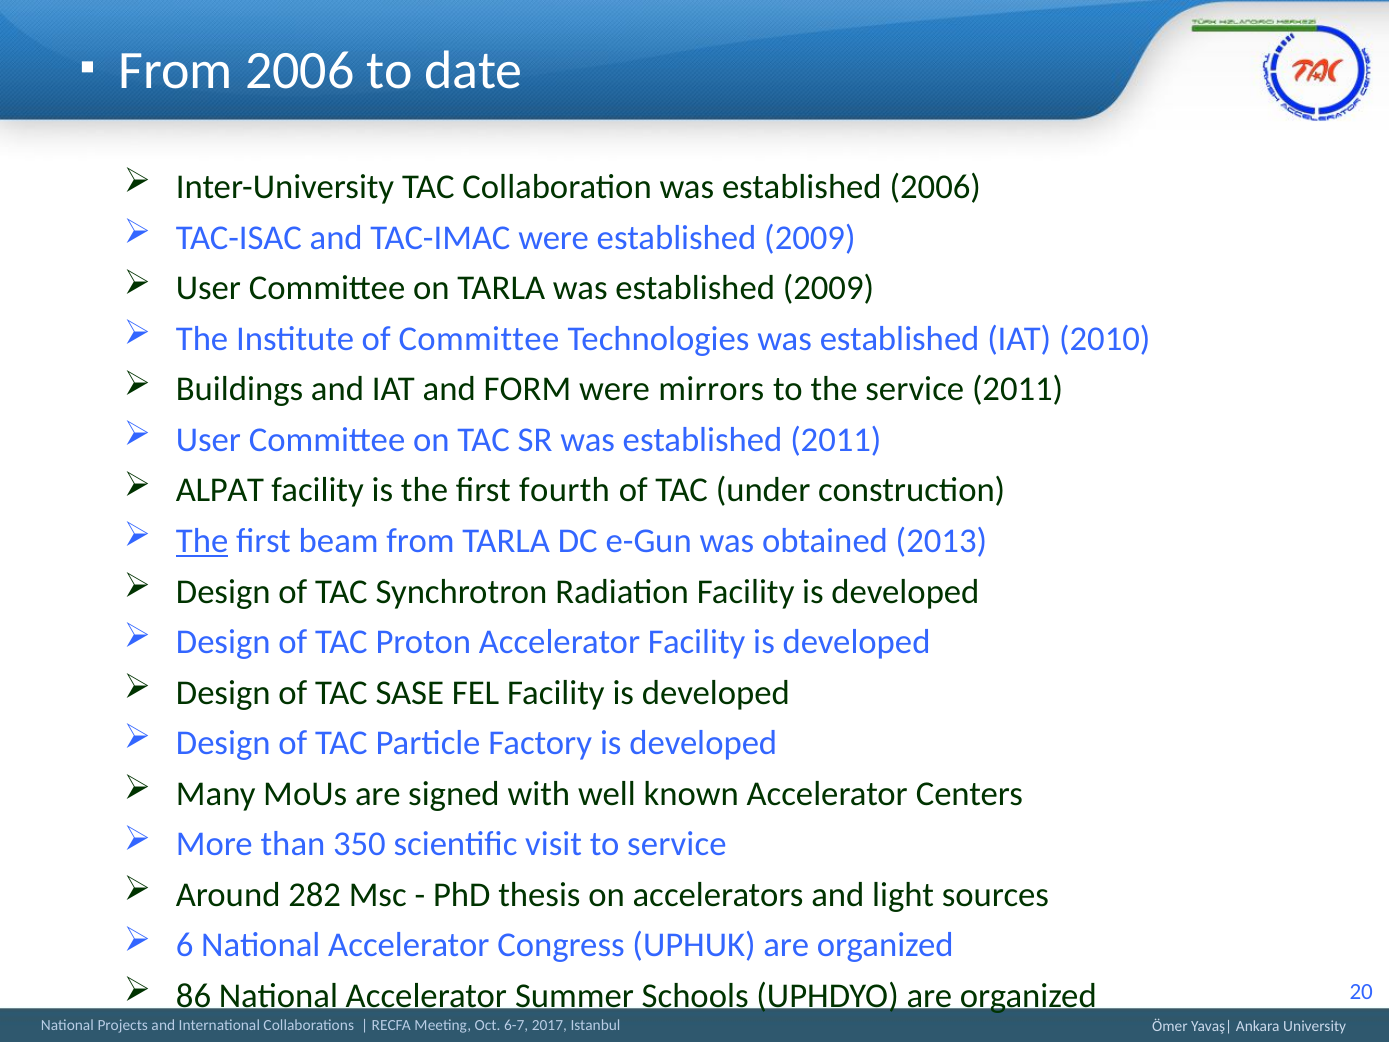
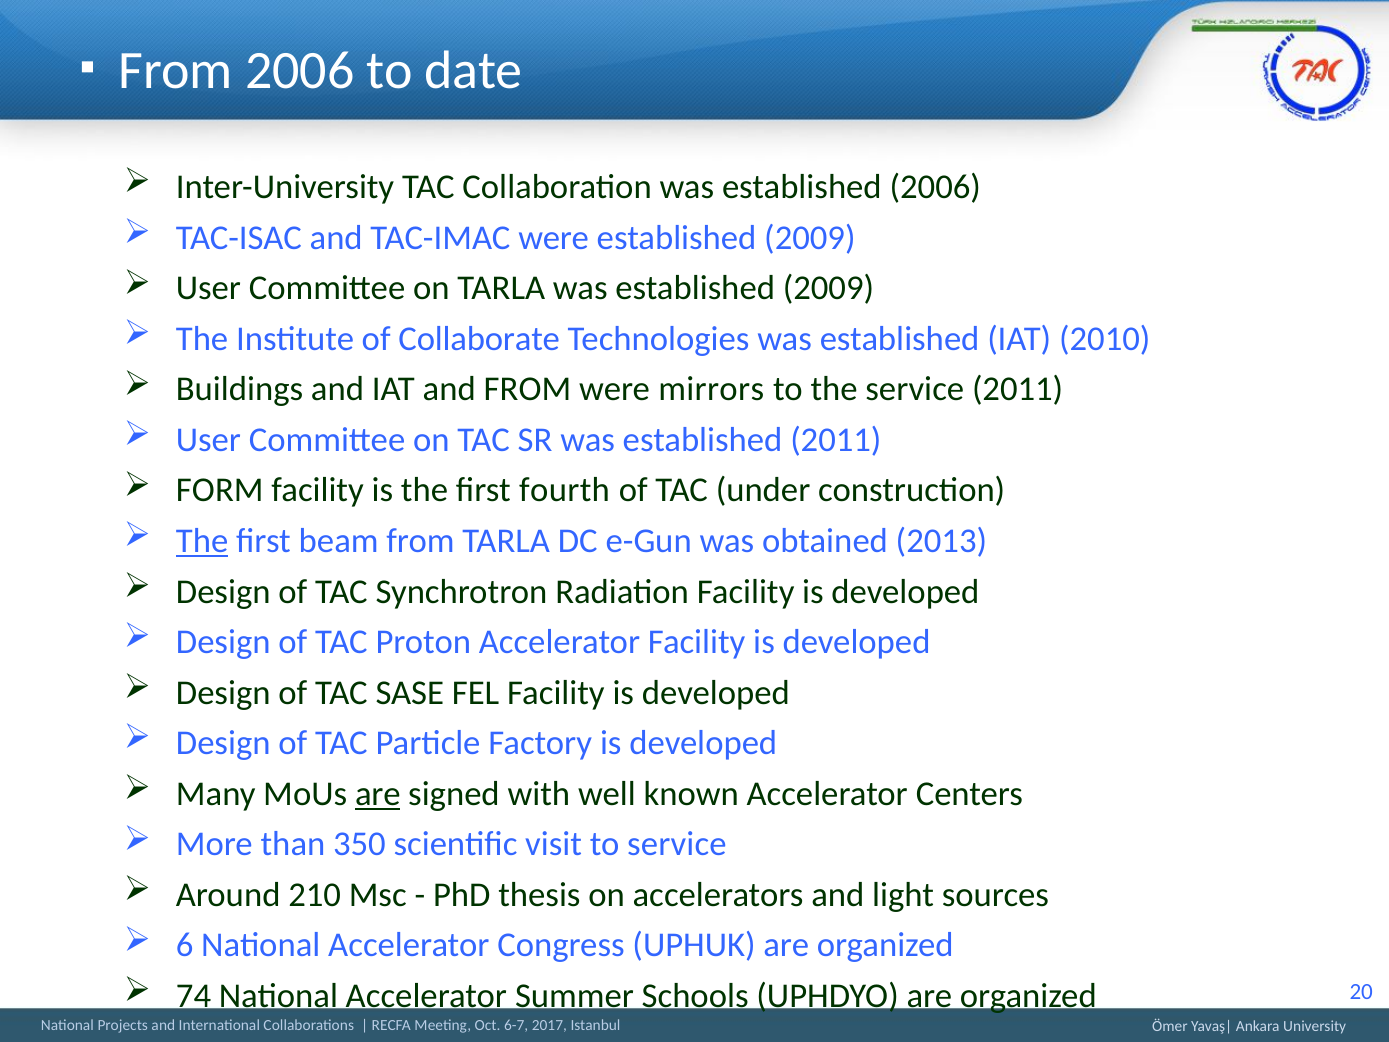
of Committee: Committee -> Collaborate (479, 339)
and FORM: FORM -> FROM (527, 389)
ALPAT: ALPAT -> FORM (220, 490)
are underline: none -> present (378, 794)
282: 282 -> 210 (315, 895)
86: 86 -> 74 (194, 996)
